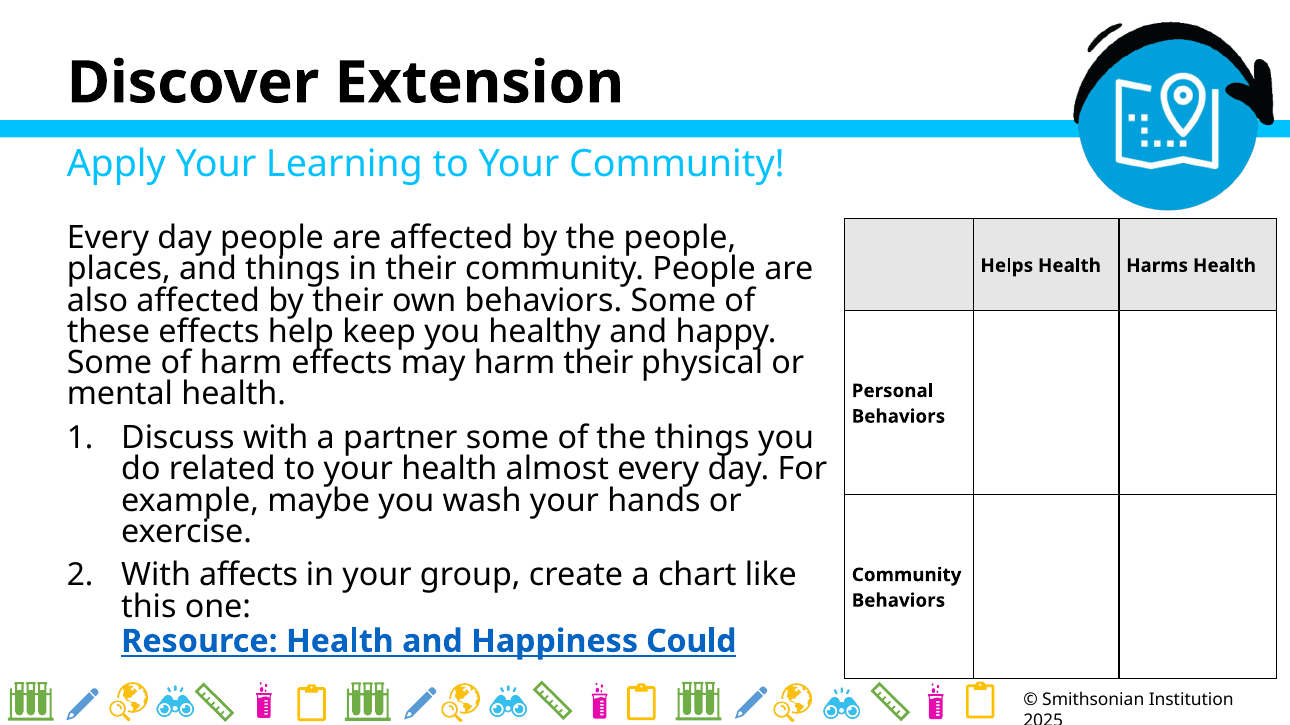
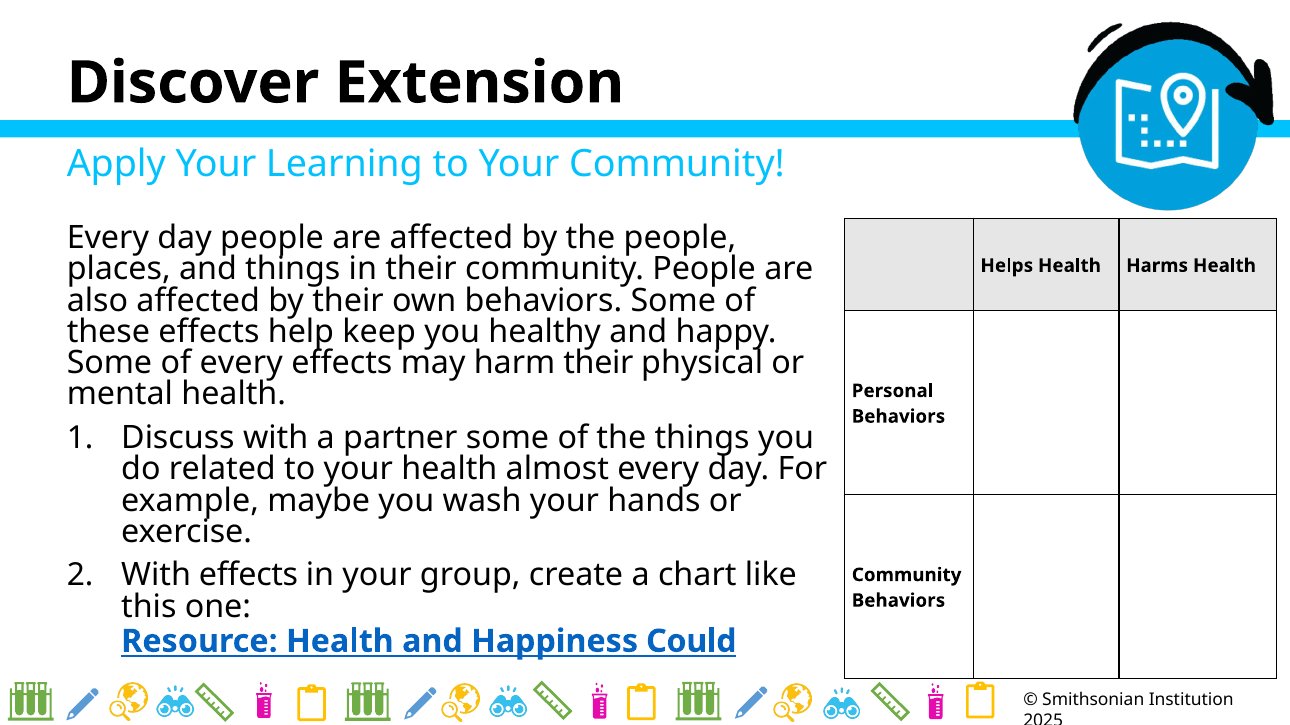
of harm: harm -> every (241, 363)
With affects: affects -> effects (249, 576)
